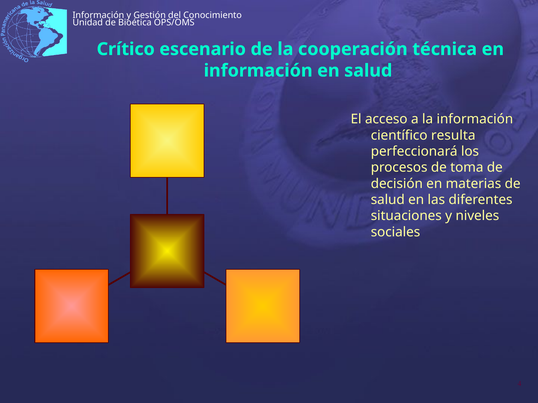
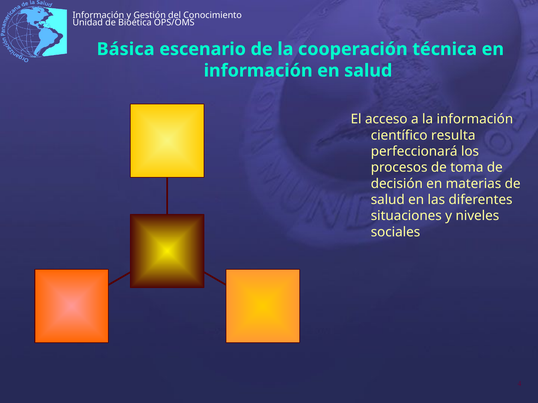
Crítico: Crítico -> Básica (126, 49)
